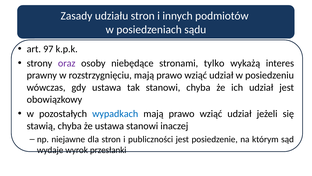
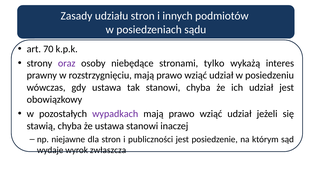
97: 97 -> 70 (48, 49)
wypadkach colour: blue -> purple (115, 114)
przesłanki: przesłanki -> zwłaszcza (108, 150)
